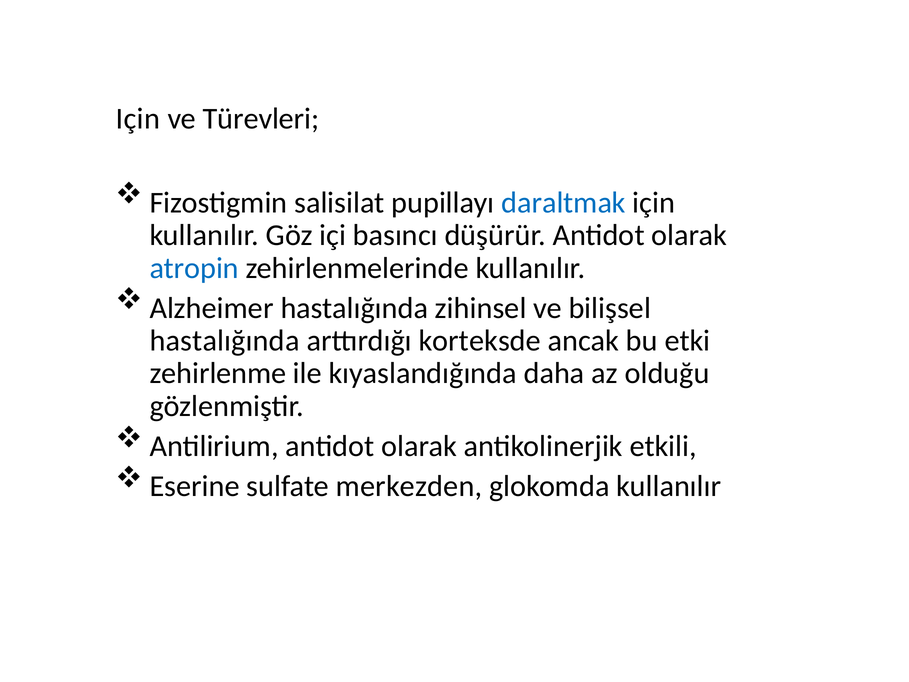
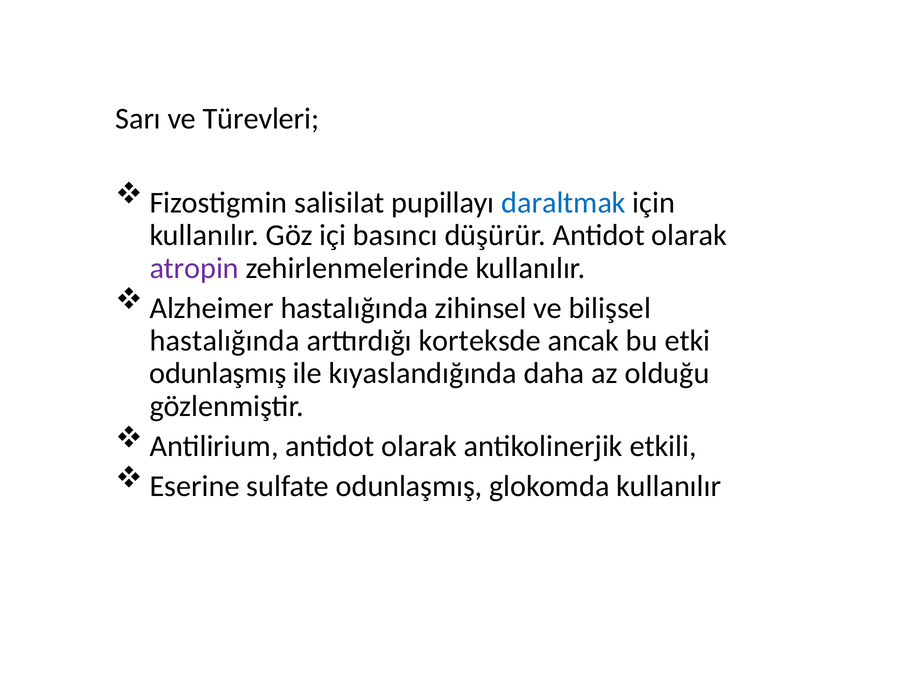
Için: Için -> Sarı (138, 119)
atropin colour: blue -> purple (194, 268)
zehirlenme: zehirlenme -> odunlaşmış (218, 373)
sulfate merkezden: merkezden -> odunlaşmış (409, 486)
